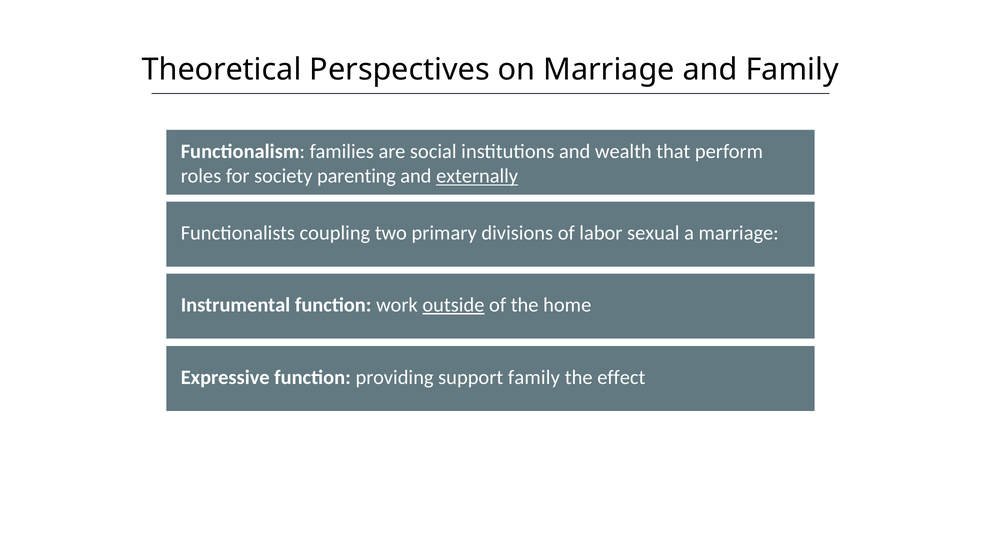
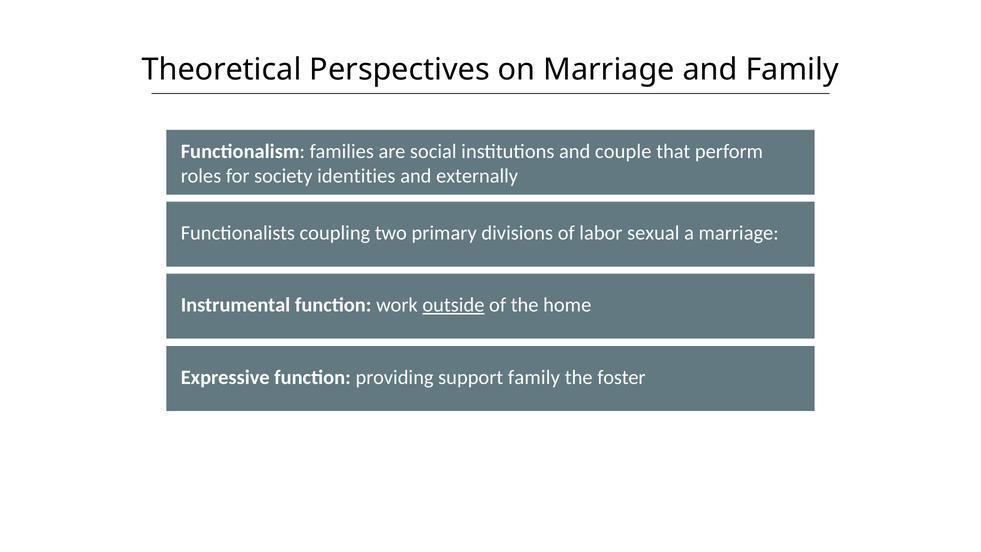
wealth: wealth -> couple (623, 152)
parenting: parenting -> identities (356, 176)
externally underline: present -> none (477, 176)
effect: effect -> foster (621, 377)
